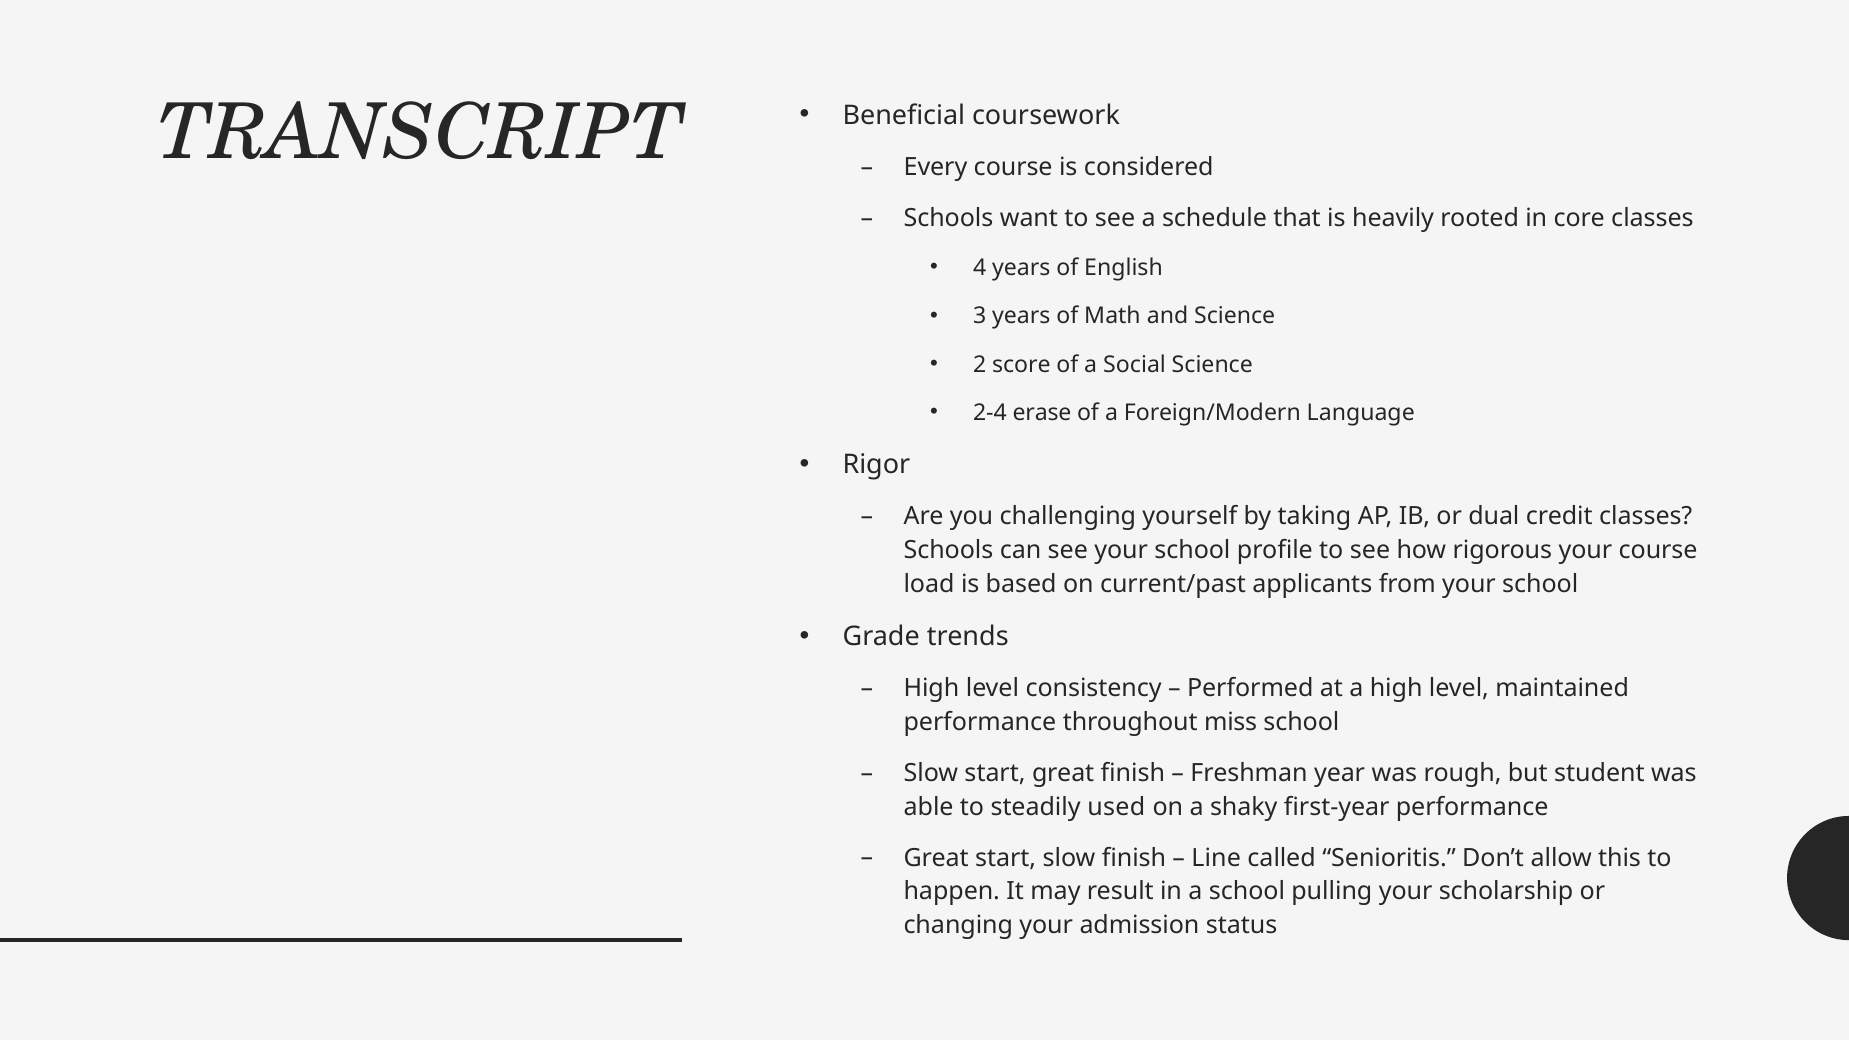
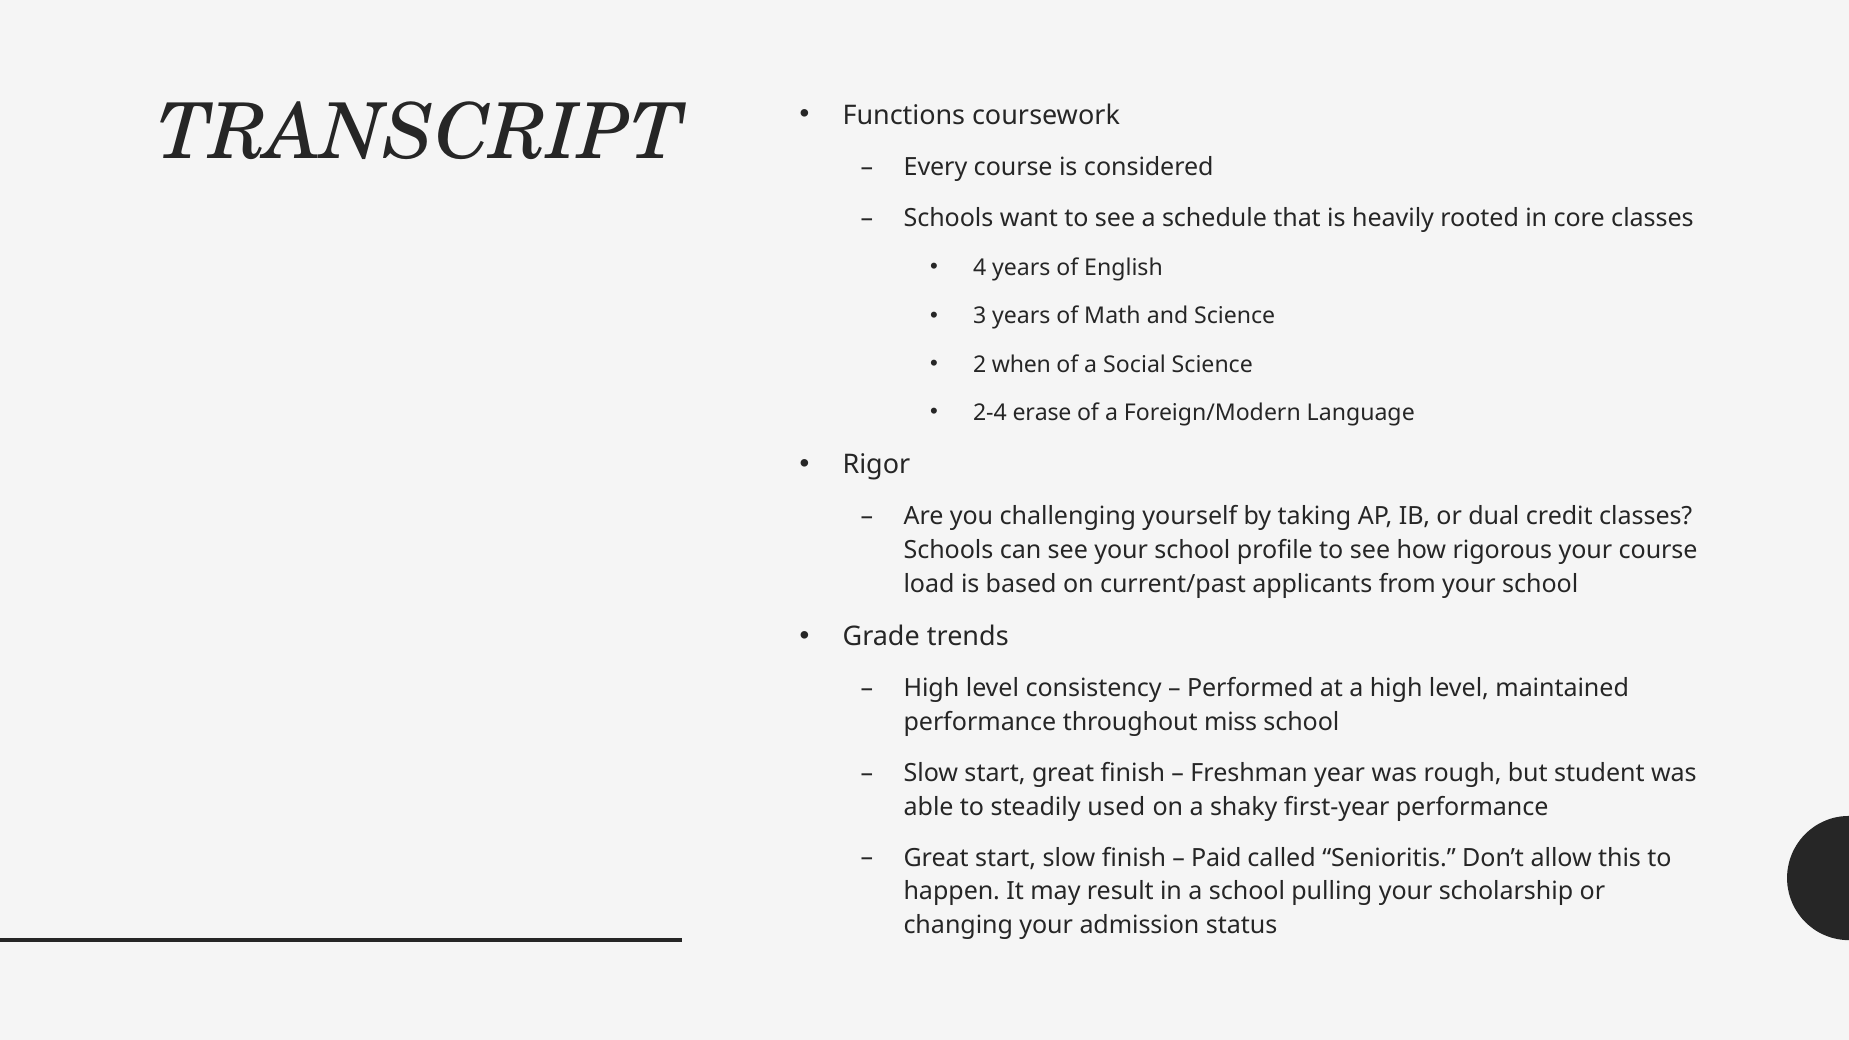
Beneficial: Beneficial -> Functions (904, 115)
score: score -> when (1021, 364)
Line: Line -> Paid (1216, 858)
